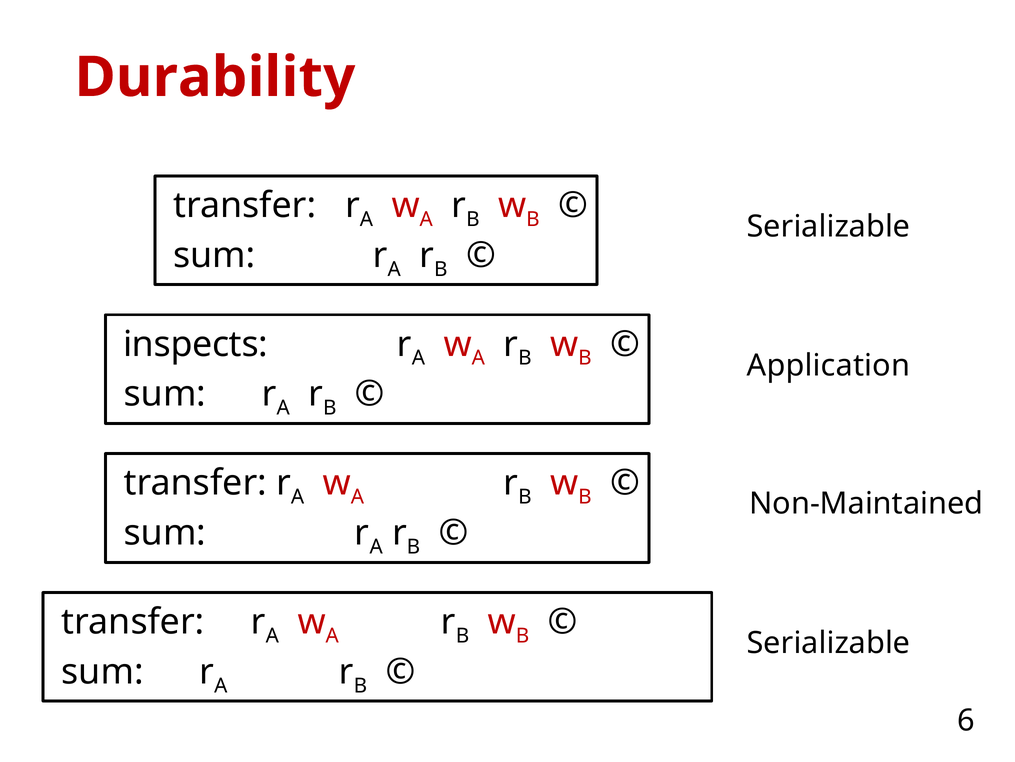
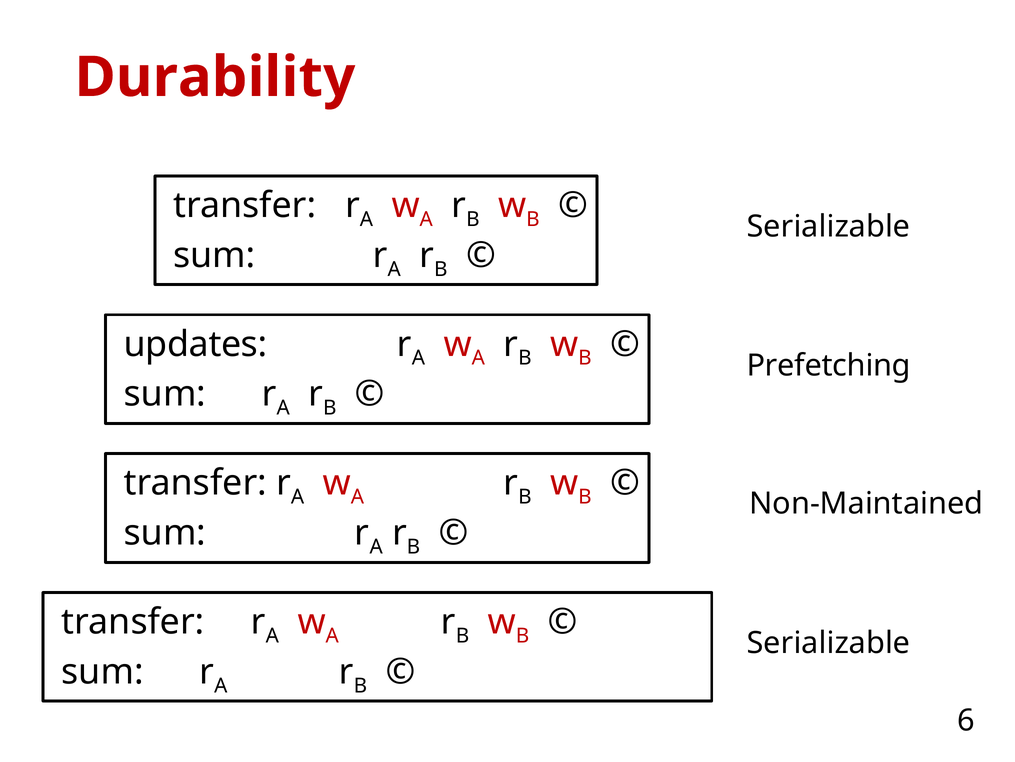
inspects: inspects -> updates (196, 344)
Application: Application -> Prefetching (829, 365)
